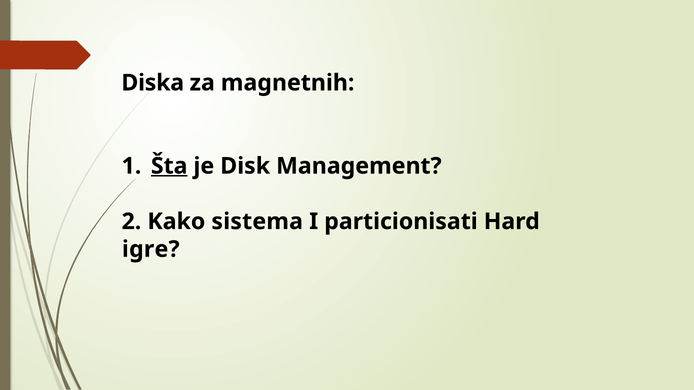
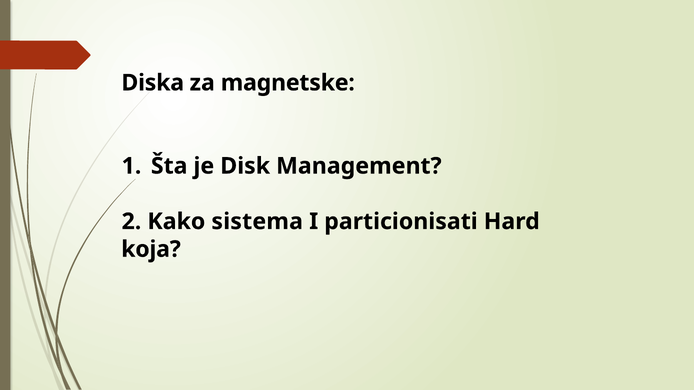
magnetnih: magnetnih -> magnetske (288, 83)
Šta underline: present -> none (169, 166)
igre: igre -> koja (151, 249)
